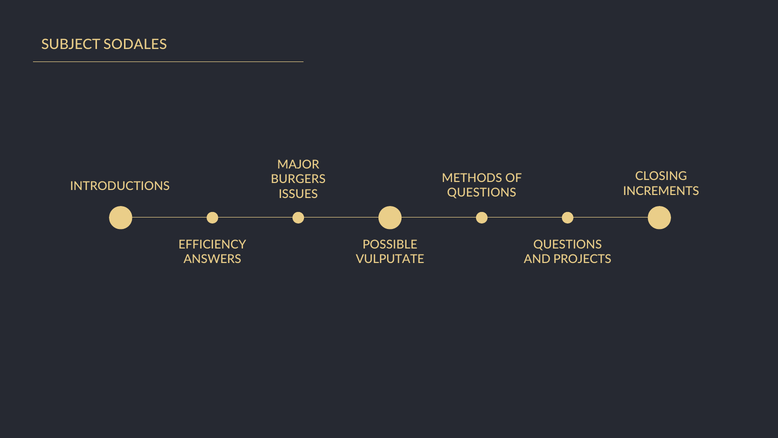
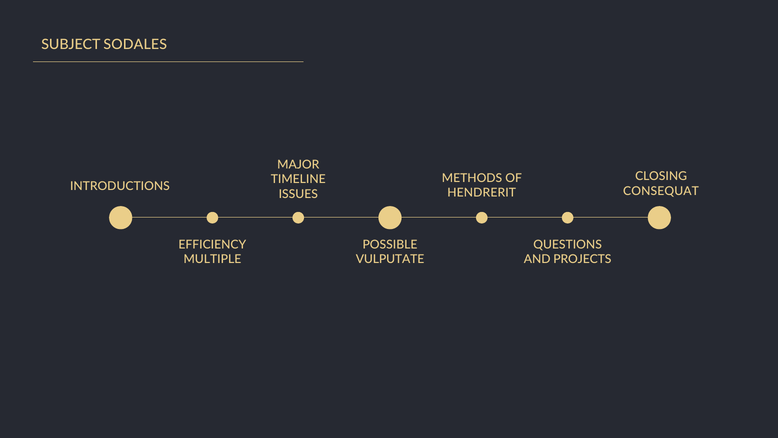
BURGERS: BURGERS -> TIMELINE (298, 179)
INCREMENTS: INCREMENTS -> CONSEQUAT (661, 191)
QUESTIONS: QUESTIONS -> HENDRERIT (482, 193)
ANSWERS: ANSWERS -> MULTIPLE (212, 259)
